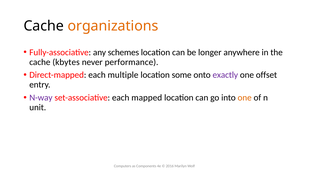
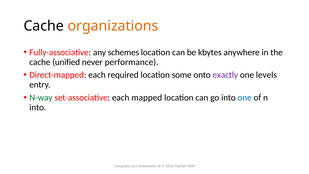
longer: longer -> kbytes (210, 52)
kbytes: kbytes -> unified (66, 62)
multiple: multiple -> required (123, 75)
offset: offset -> levels (266, 75)
N-way colour: purple -> green (41, 98)
one colour: orange -> blue (245, 98)
unit: unit -> into (38, 107)
